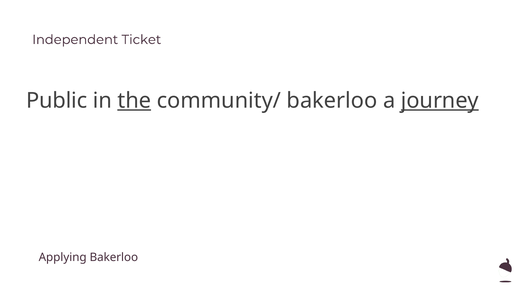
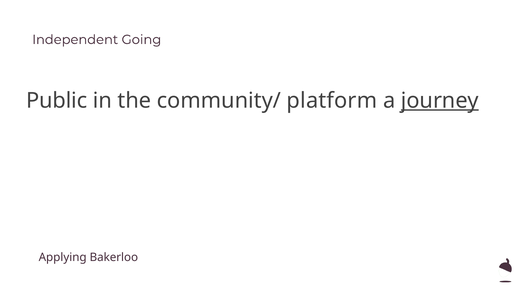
Ticket: Ticket -> Going (141, 40)
the underline: present -> none (134, 101)
community/ bakerloo: bakerloo -> platform (332, 101)
